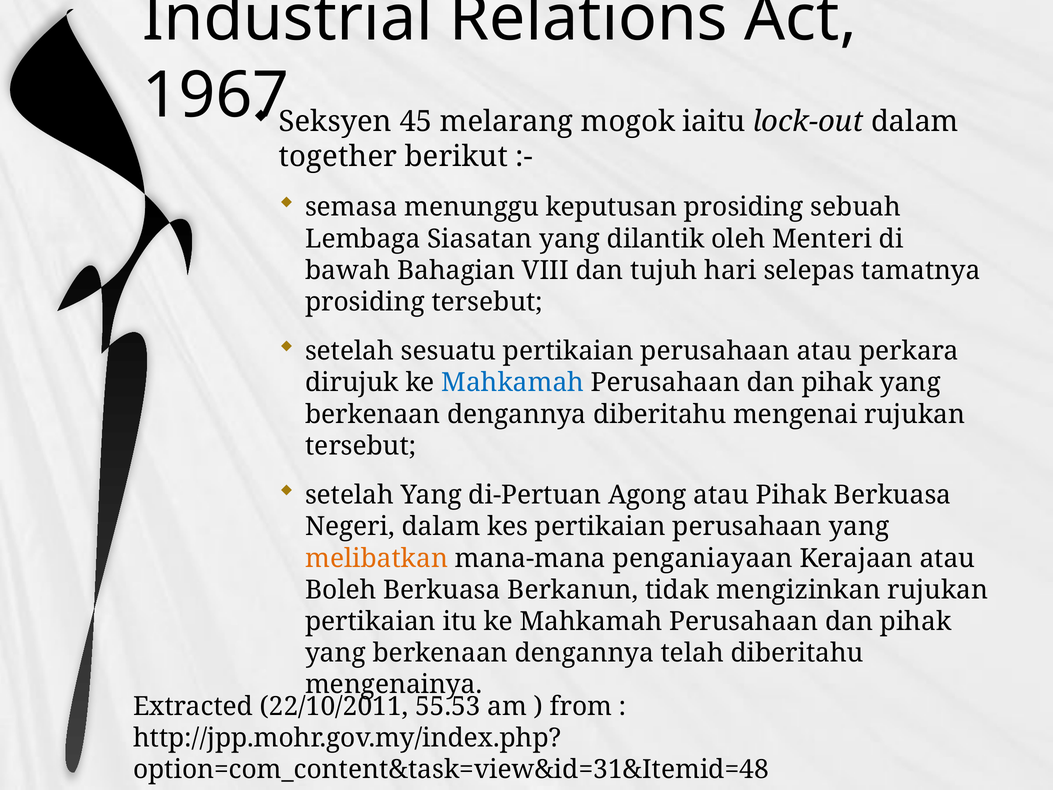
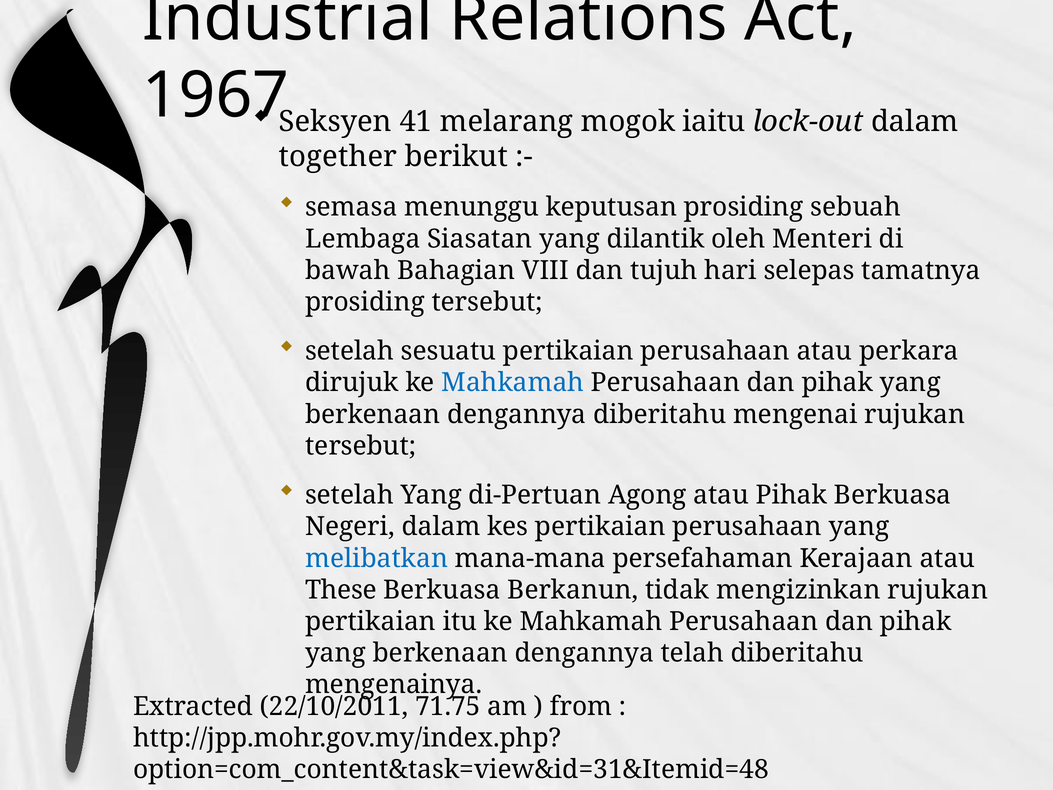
45: 45 -> 41 (416, 121)
melibatkan colour: orange -> blue (377, 558)
penganiayaan: penganiayaan -> persefahaman (703, 558)
Boleh: Boleh -> These (341, 590)
55.53: 55.53 -> 71.75 (448, 706)
